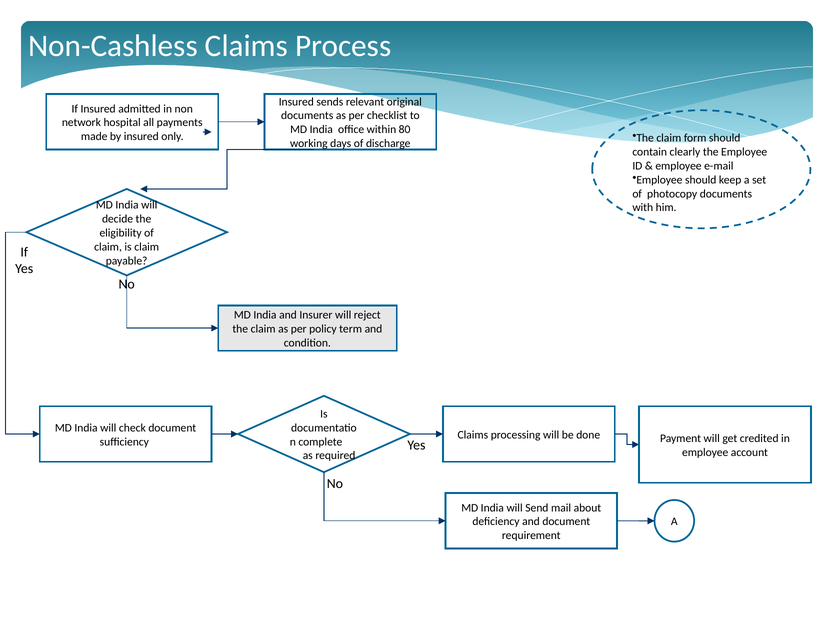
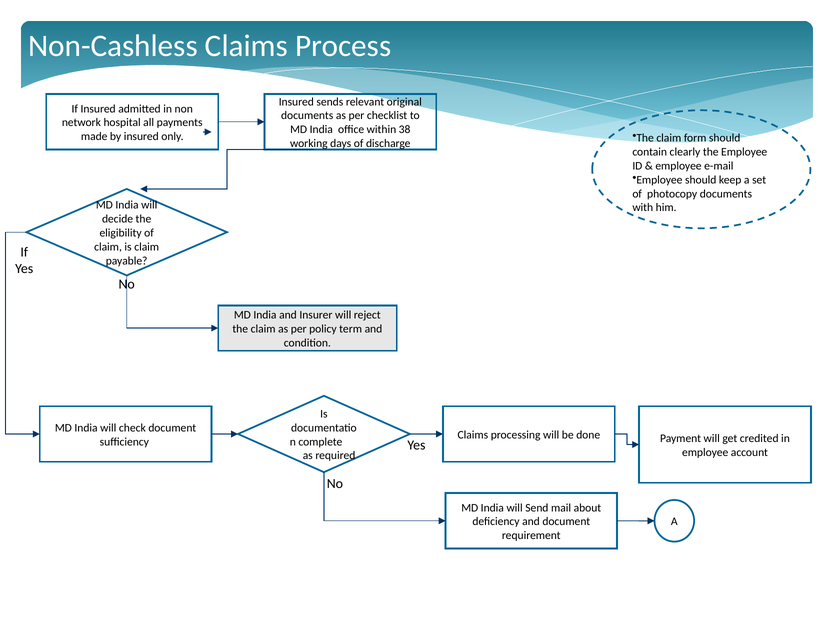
80: 80 -> 38 (405, 130)
